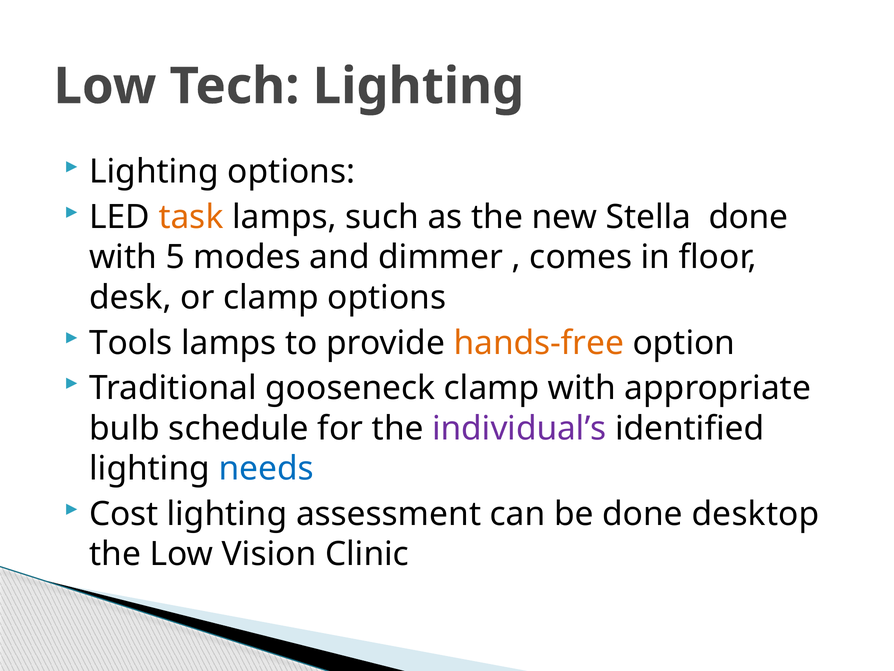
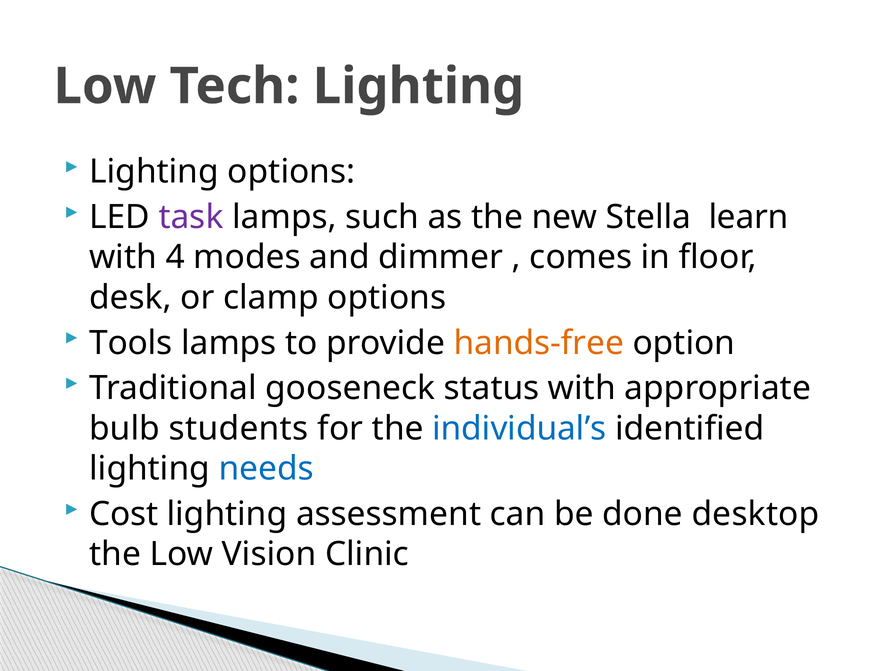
task colour: orange -> purple (191, 217)
Stella done: done -> learn (748, 217)
5: 5 -> 4 (175, 257)
gooseneck clamp: clamp -> status (492, 388)
schedule: schedule -> students (239, 428)
individual’s colour: purple -> blue (519, 428)
